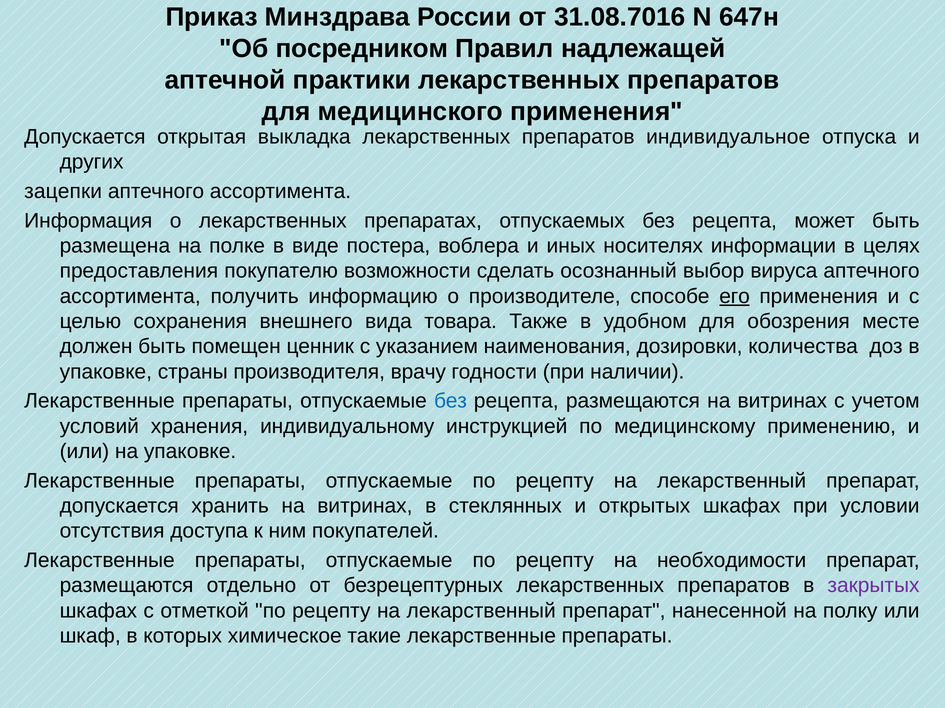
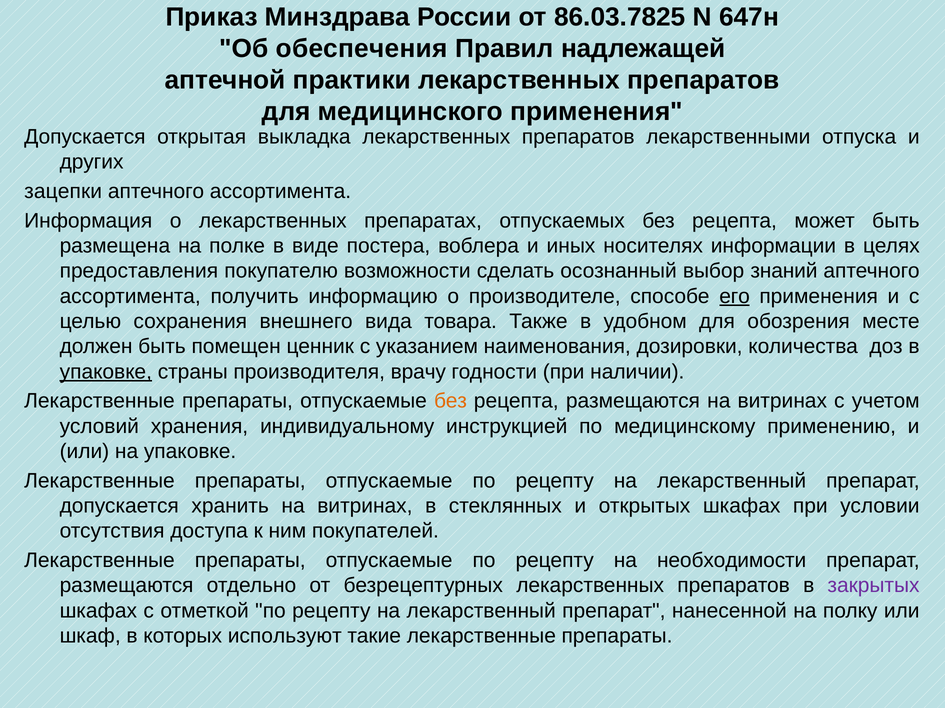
31.08.7016: 31.08.7016 -> 86.03.7825 (620, 17)
посредником: посредником -> обеспечения (362, 49)
индивидуальное: индивидуальное -> лекарственными (728, 137)
вируса: вируса -> знаний (784, 271)
упаковке underline: none -> present (106, 372)
без colour: blue -> orange (450, 401)
химическое: химическое -> используют (285, 636)
